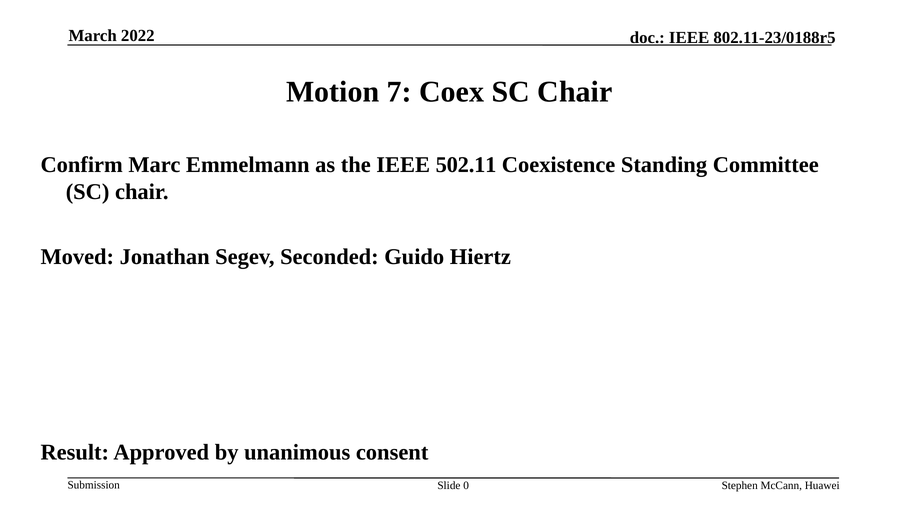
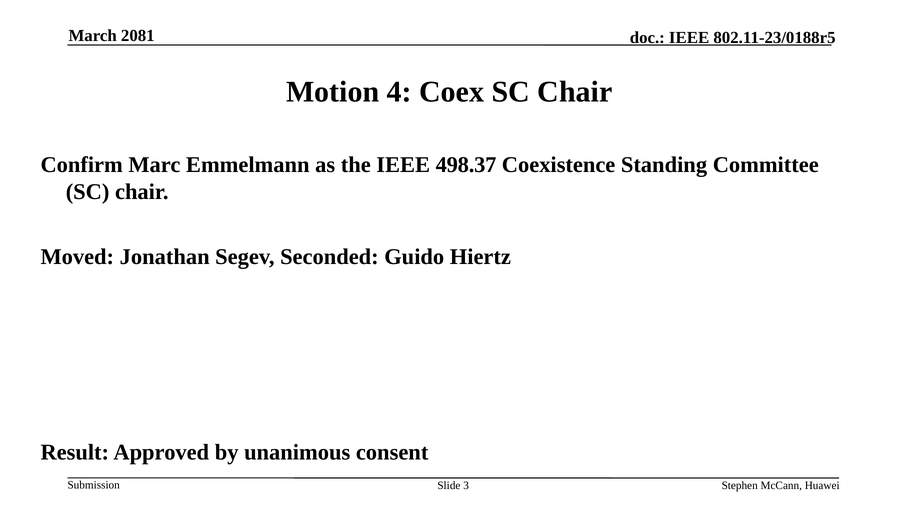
2022: 2022 -> 2081 (138, 36)
7: 7 -> 4 (399, 92)
502.11: 502.11 -> 498.37 (466, 165)
0: 0 -> 3 (466, 485)
